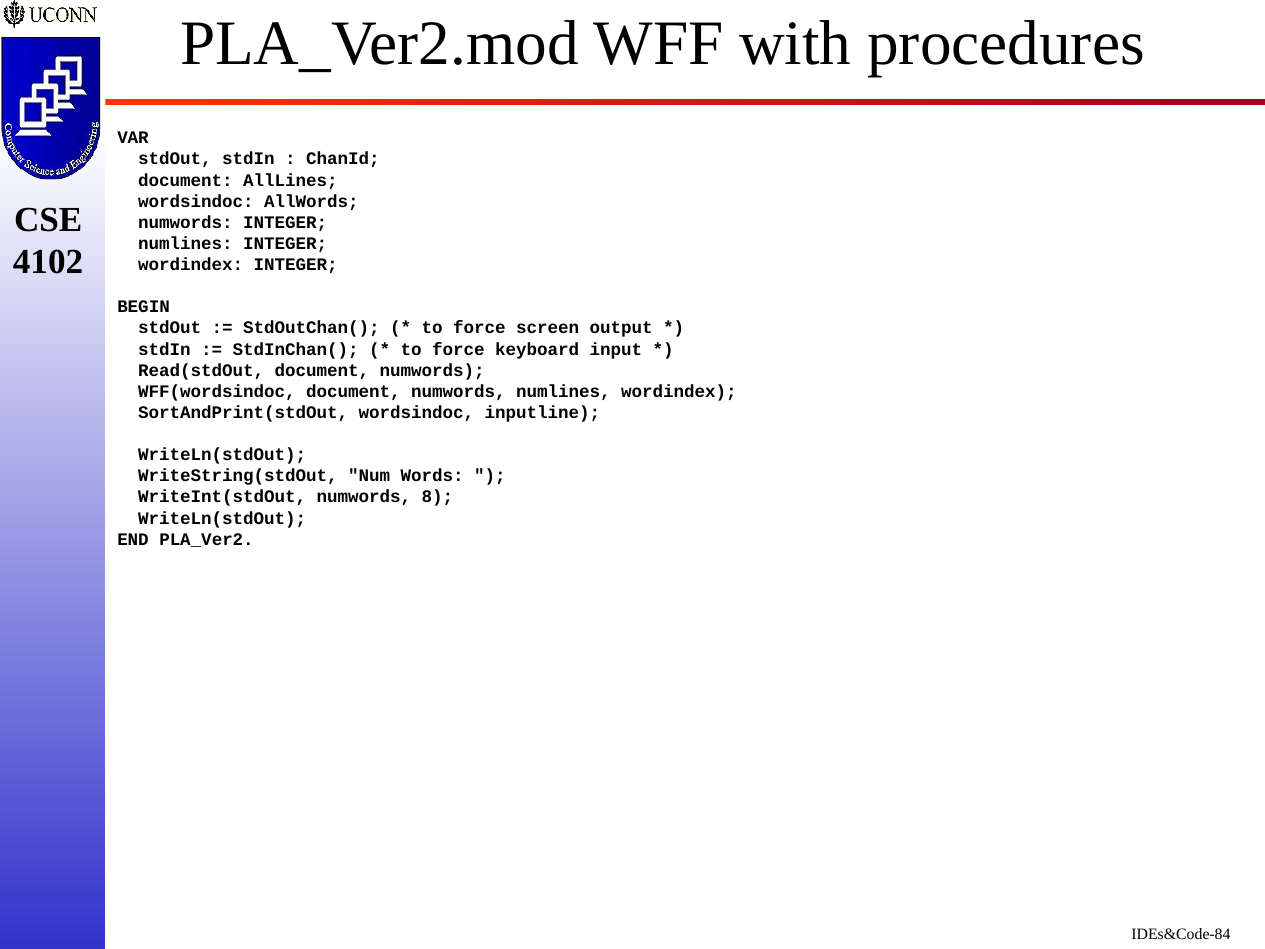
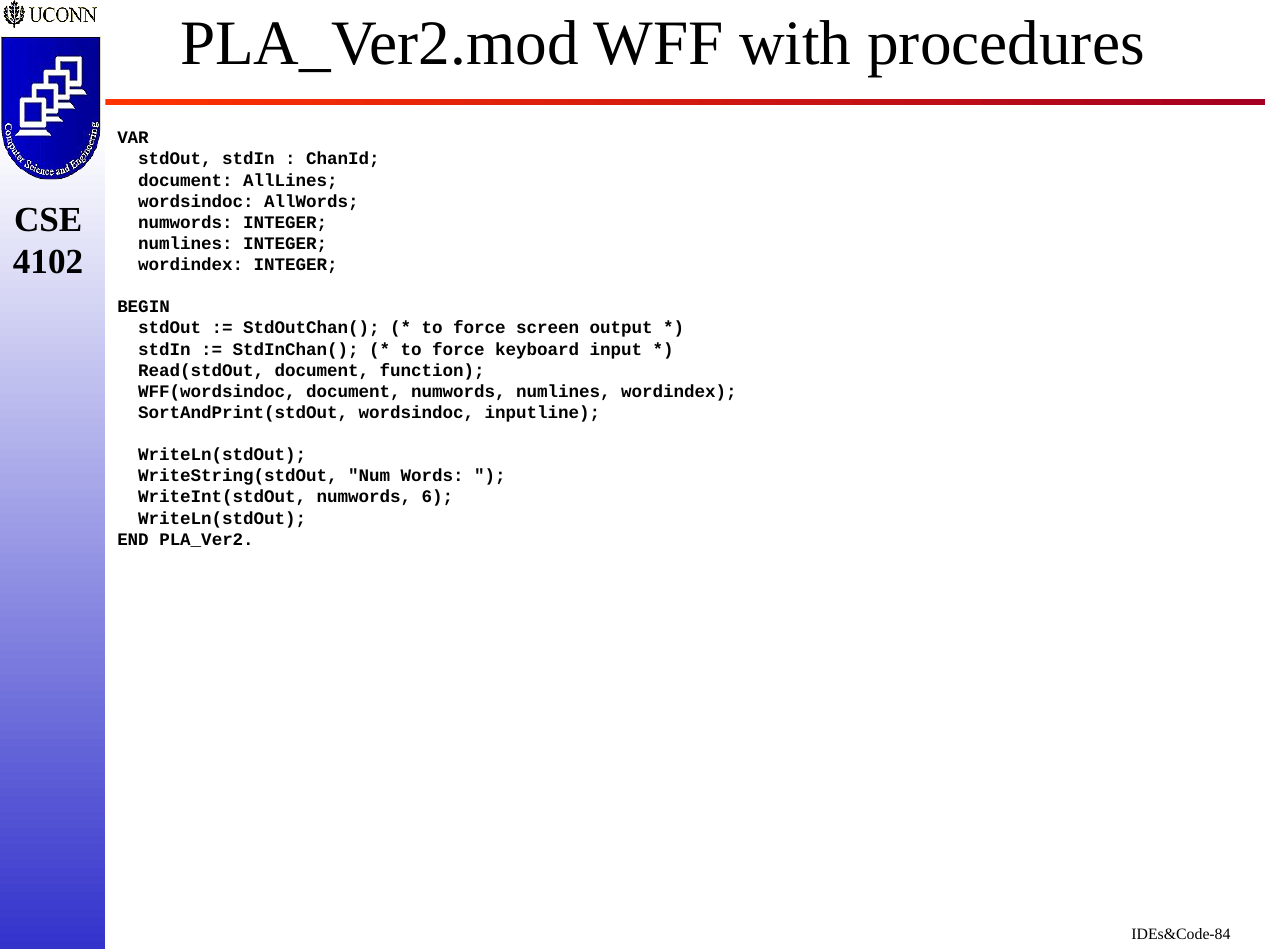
Read(stdOut document numwords: numwords -> function (432, 370)
8: 8 -> 6 (437, 497)
